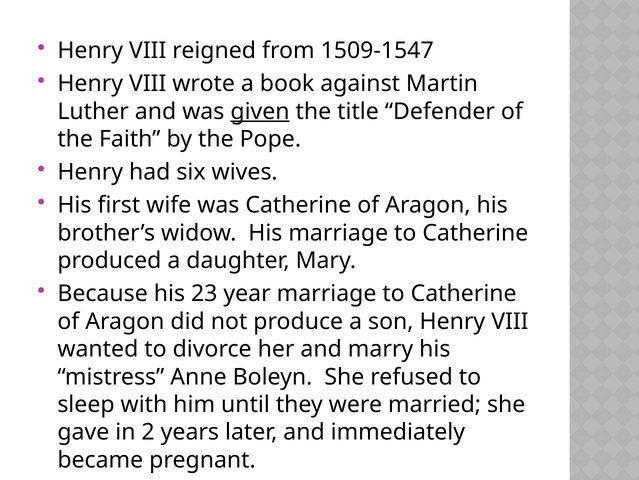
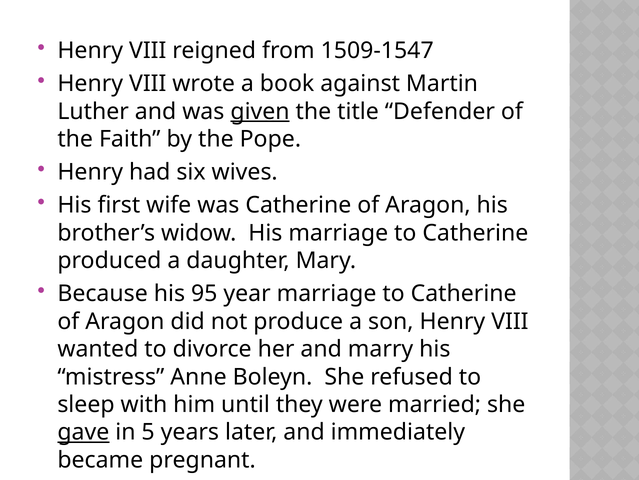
23: 23 -> 95 (204, 293)
gave underline: none -> present (83, 432)
2: 2 -> 5 (148, 432)
